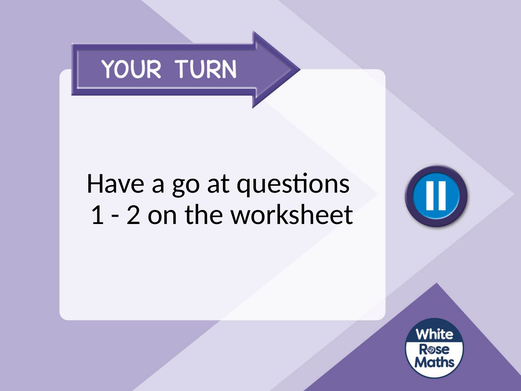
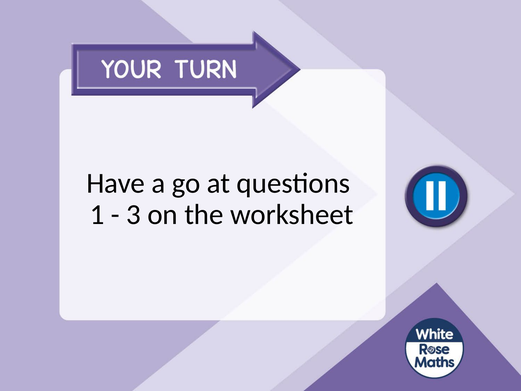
2: 2 -> 3 (134, 214)
